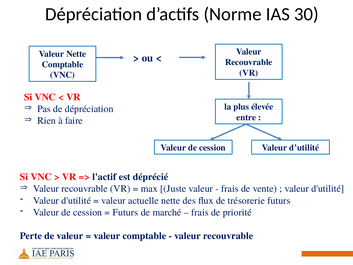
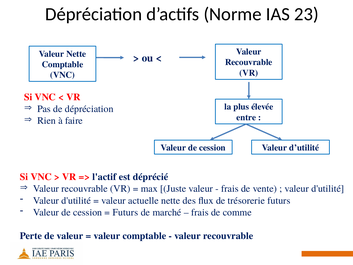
30: 30 -> 23 (306, 14)
priorité: priorité -> comme (237, 212)
